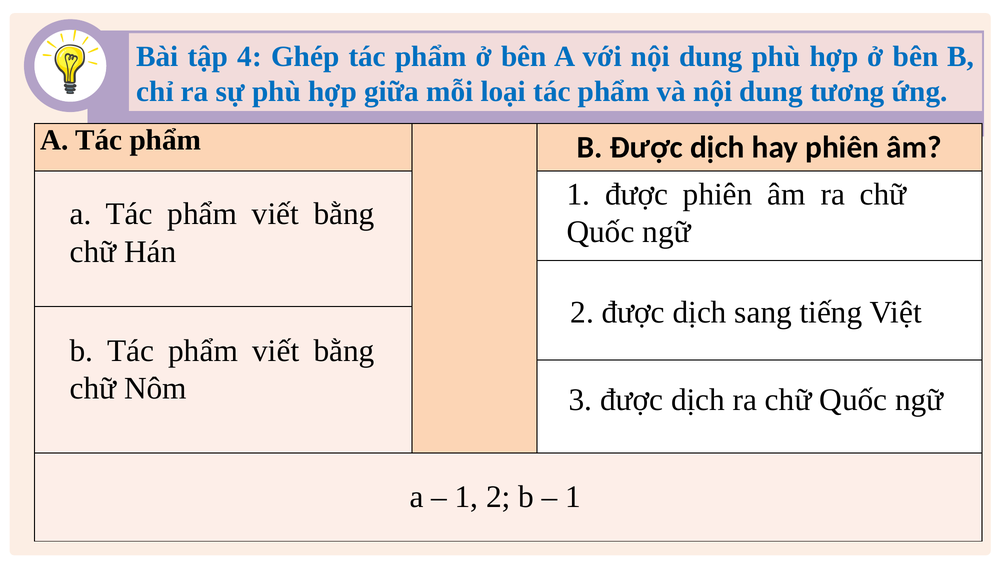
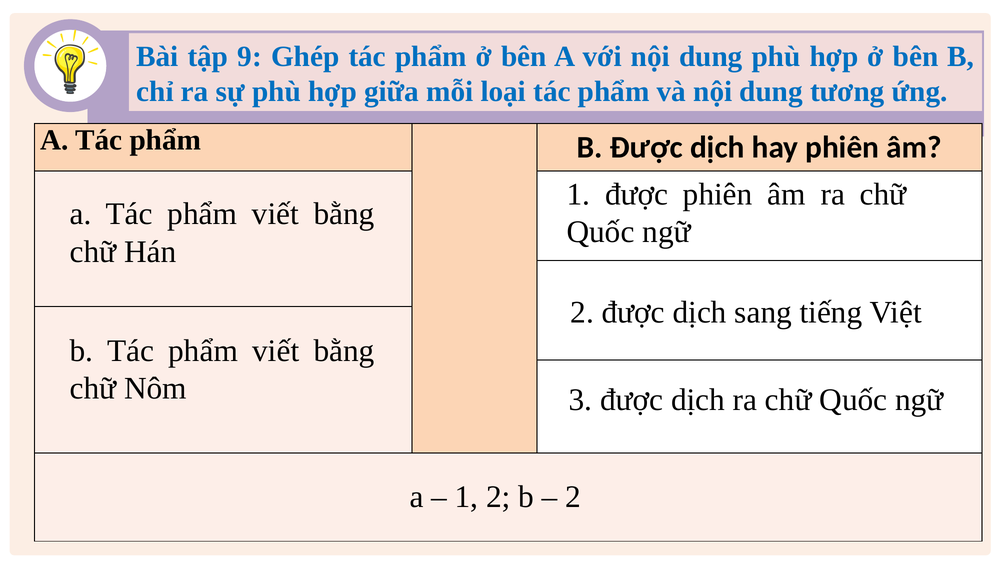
4: 4 -> 9 (250, 57)
1: 1 -> 2 (573, 497)
